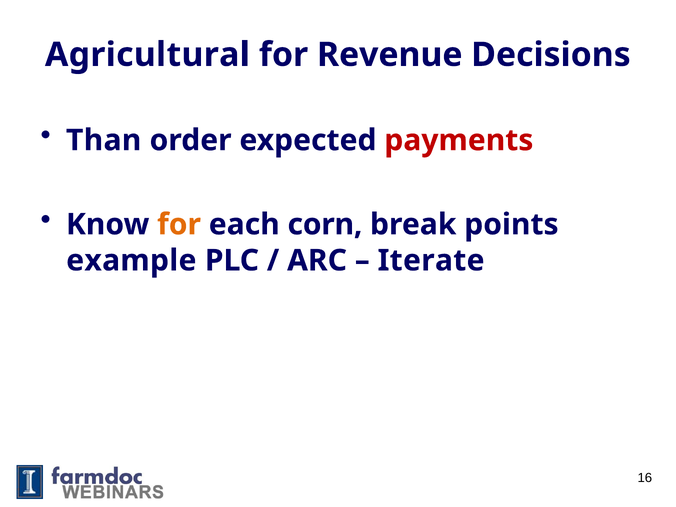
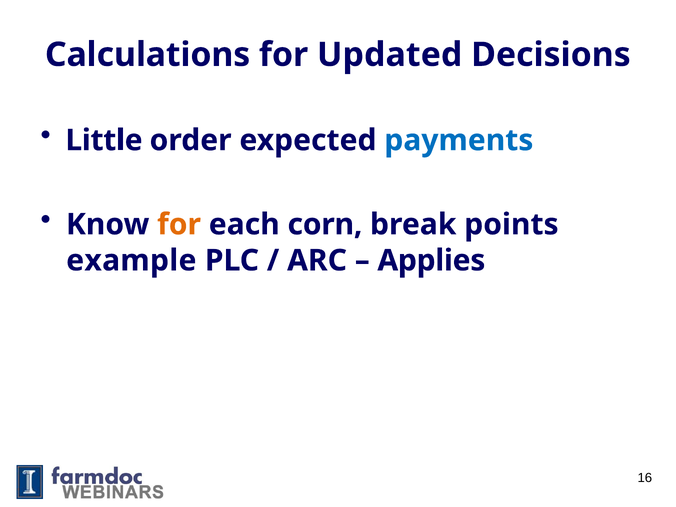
Agricultural: Agricultural -> Calculations (148, 55)
Revenue: Revenue -> Updated (390, 55)
Than: Than -> Little (104, 140)
payments colour: red -> blue (459, 140)
Iterate: Iterate -> Applies (431, 261)
